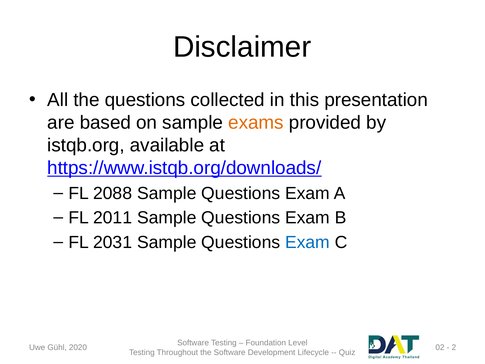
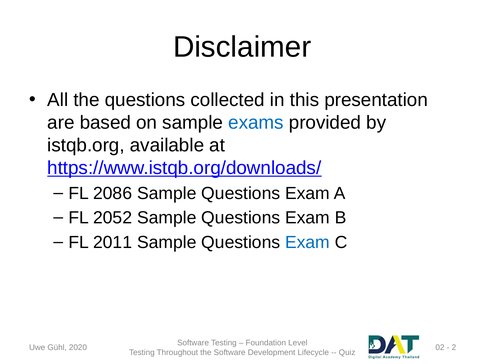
exams colour: orange -> blue (256, 123)
2088: 2088 -> 2086 (113, 193)
2011: 2011 -> 2052 (113, 218)
2031: 2031 -> 2011 (113, 242)
